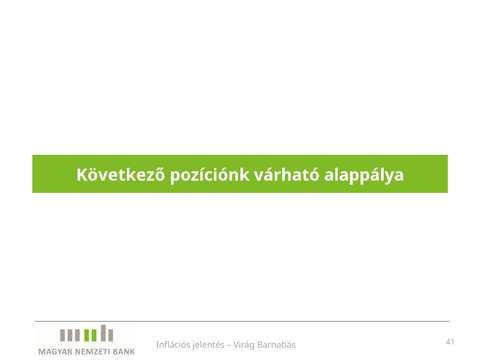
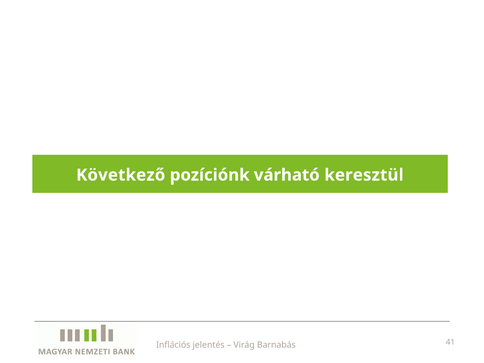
alappálya: alappálya -> keresztül (364, 175)
